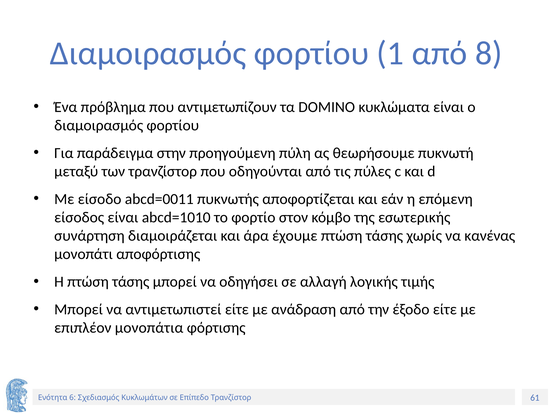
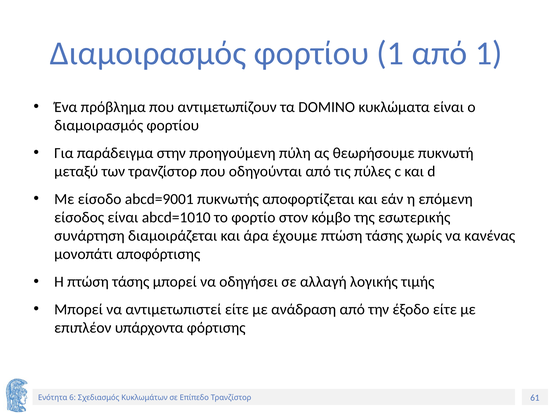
από 8: 8 -> 1 (489, 53)
abcd=0011: abcd=0011 -> abcd=9001 (159, 199)
μονοπάτια: μονοπάτια -> υπάρχοντα (149, 328)
